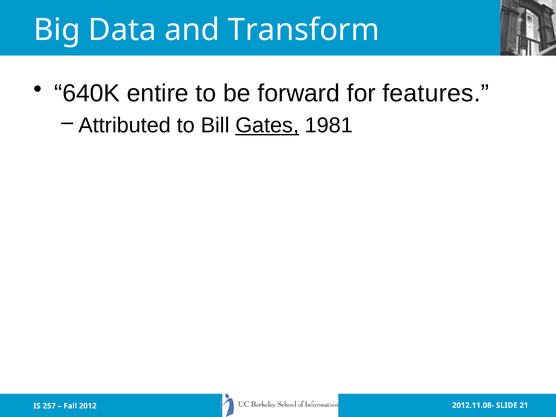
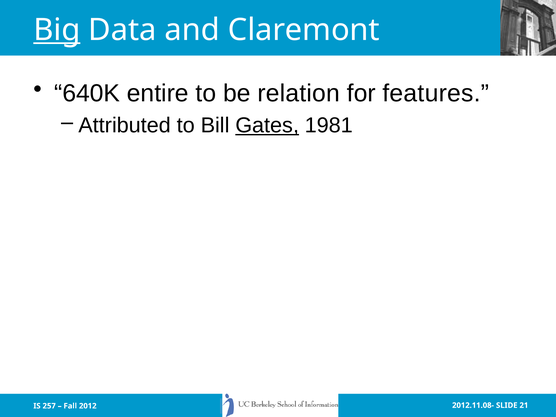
Big underline: none -> present (57, 30)
Transform: Transform -> Claremont (304, 30)
forward: forward -> relation (299, 93)
